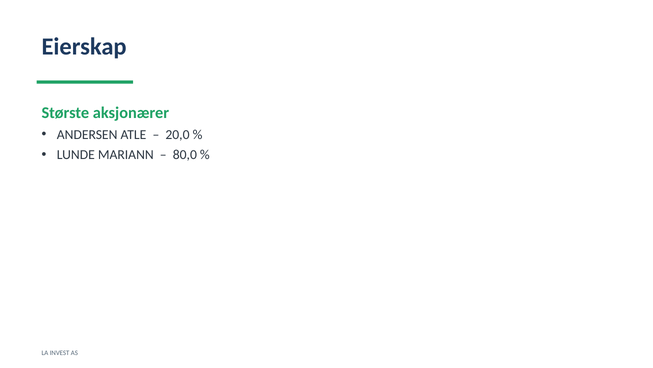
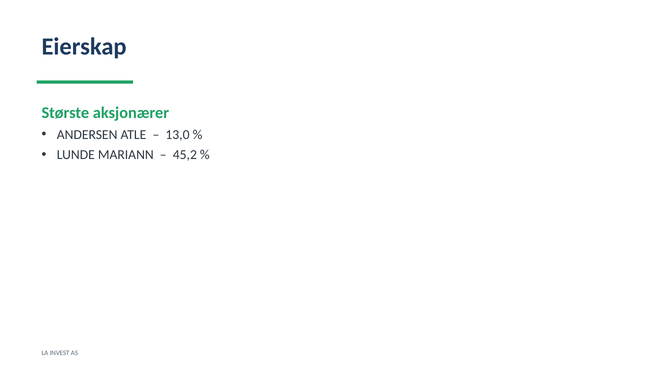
20,0: 20,0 -> 13,0 (177, 134)
80,0: 80,0 -> 45,2 (185, 155)
